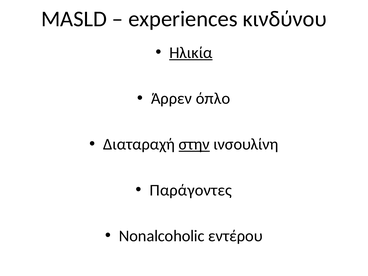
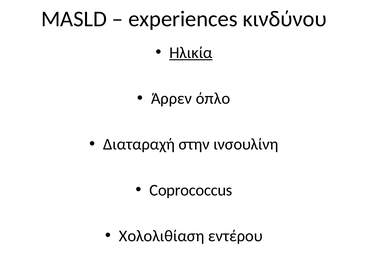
στην underline: present -> none (194, 144)
Παράγοντες: Παράγοντες -> Coprococcus (191, 190)
Nonalcoholic: Nonalcoholic -> Χολολιθίαση (162, 236)
